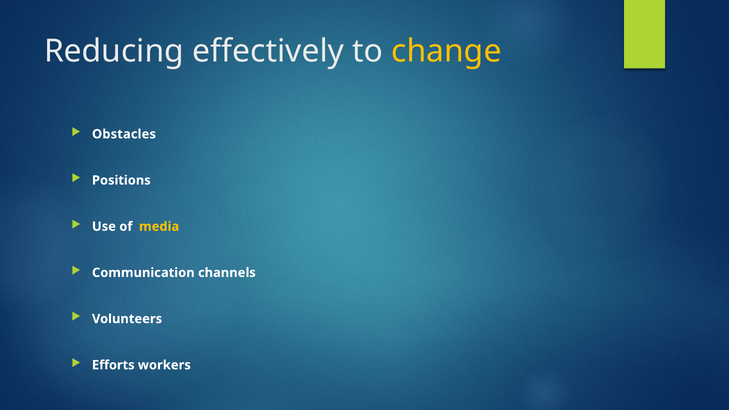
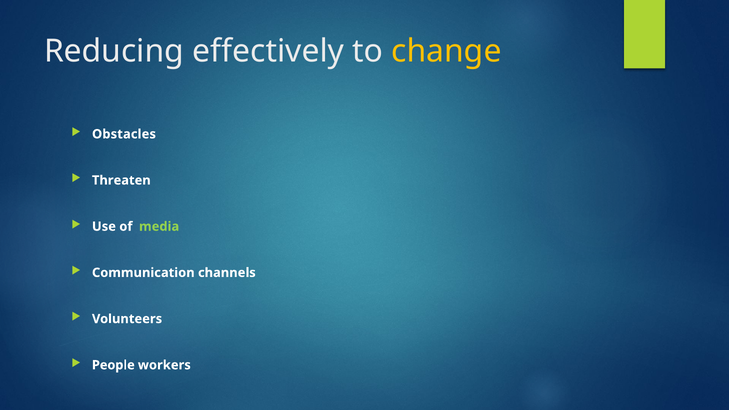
Positions: Positions -> Threaten (121, 180)
media colour: yellow -> light green (159, 227)
Efforts: Efforts -> People (113, 365)
